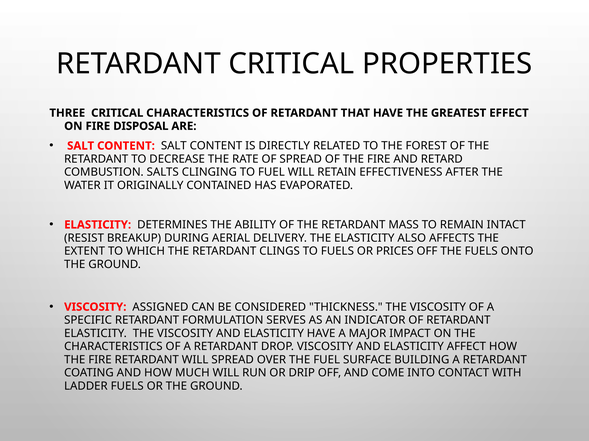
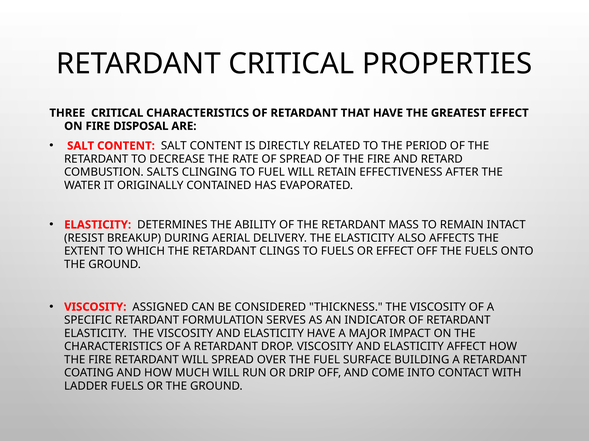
FOREST: FOREST -> PERIOD (426, 146)
OR PRICES: PRICES -> EFFECT (395, 252)
